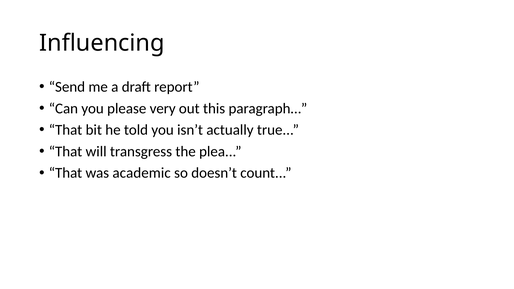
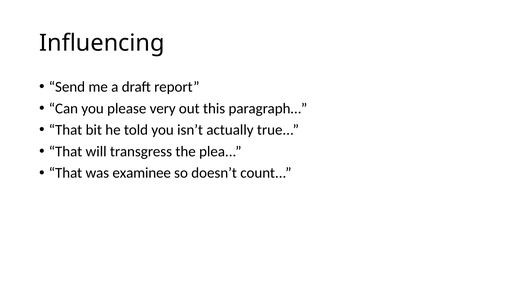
academic: academic -> examinee (142, 173)
